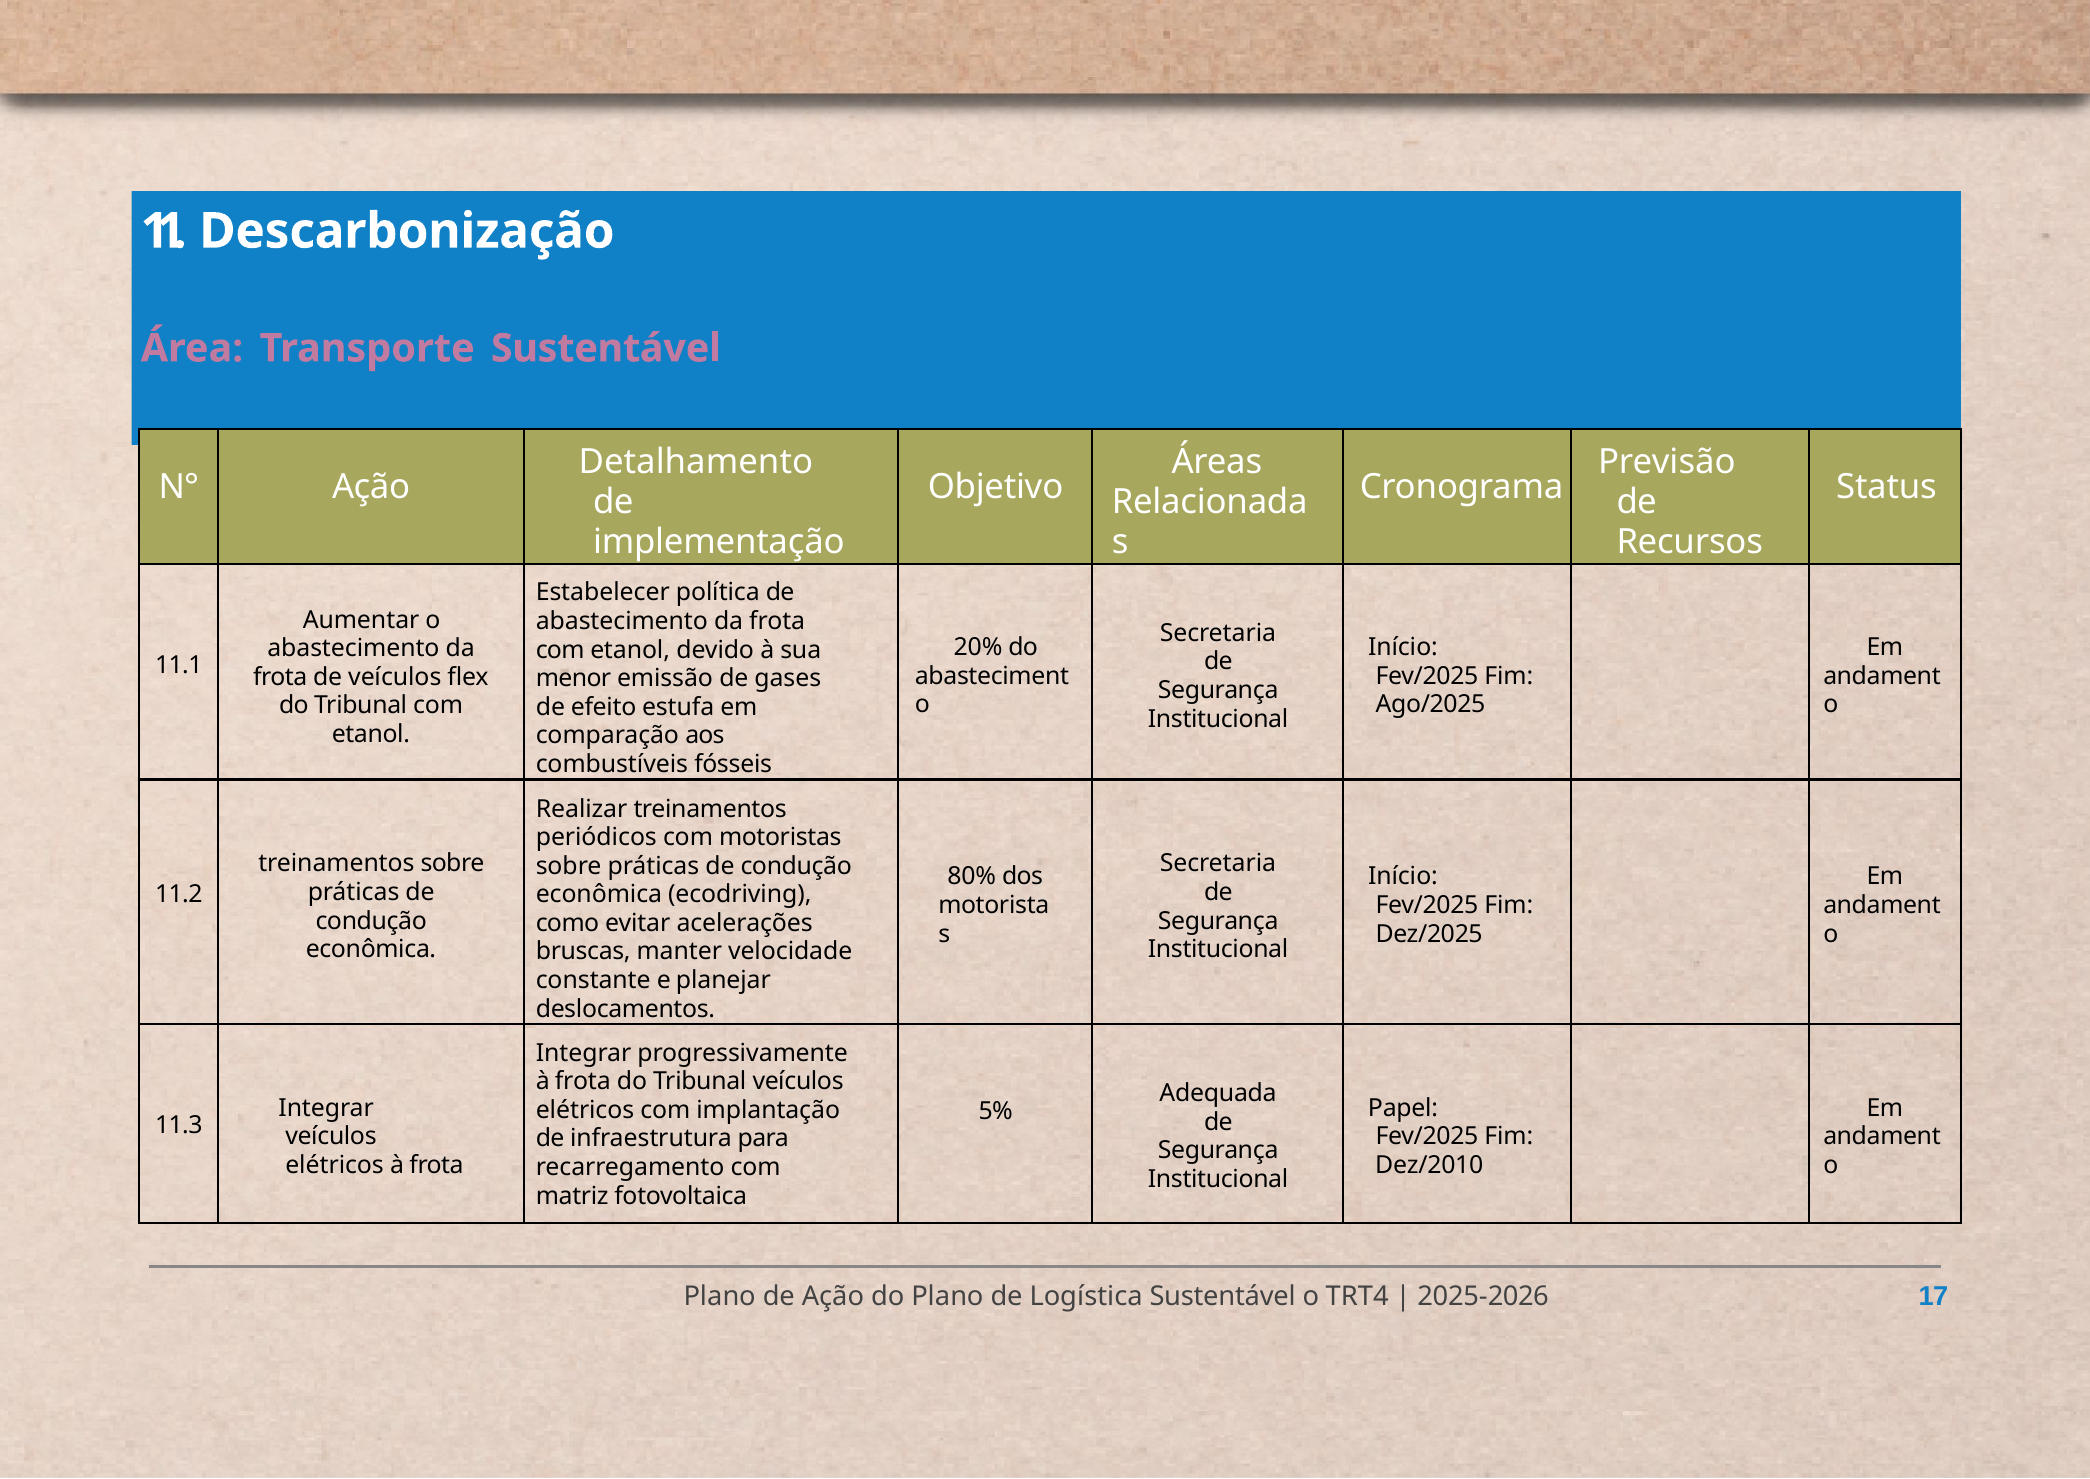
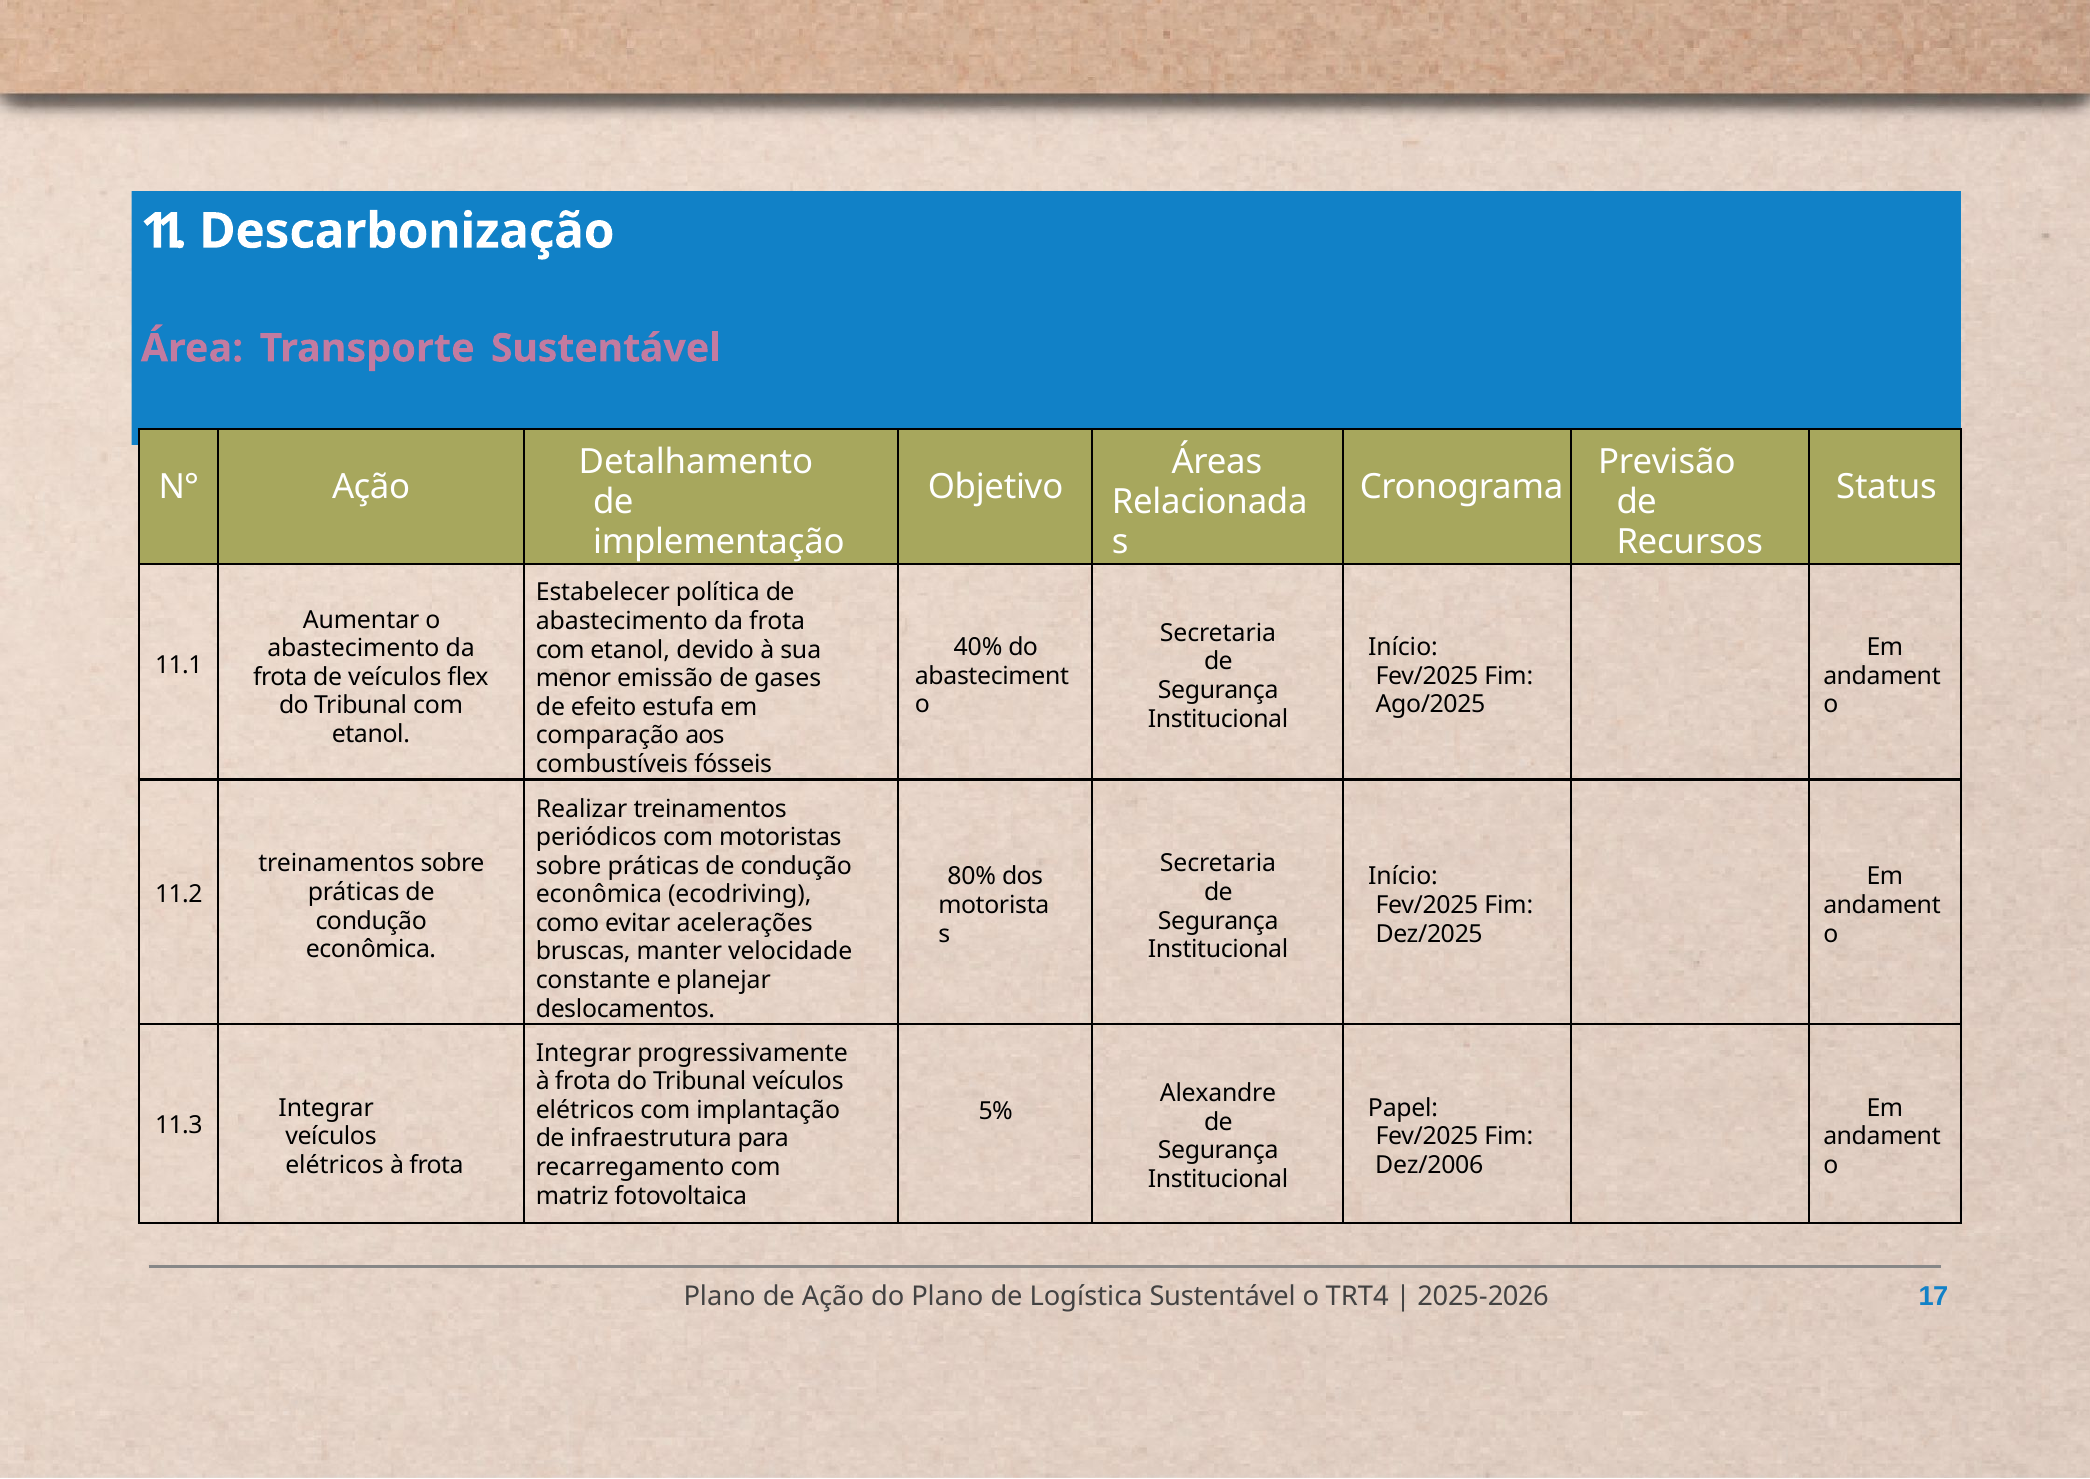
20%: 20% -> 40% (978, 648)
Adequada: Adequada -> Alexandre (1218, 1094)
Dez/2010: Dez/2010 -> Dez/2006 (1429, 1165)
